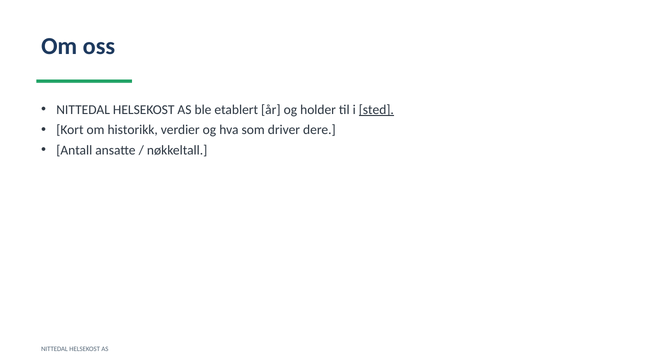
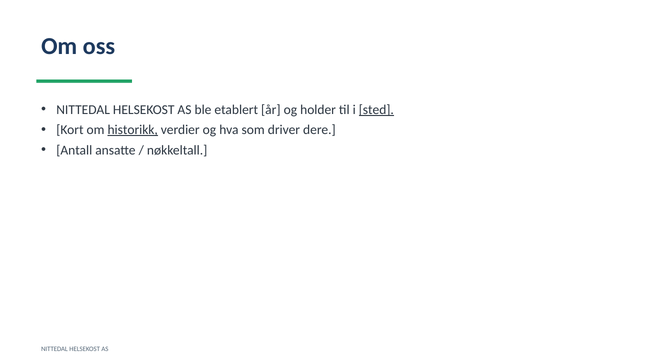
historikk underline: none -> present (133, 130)
